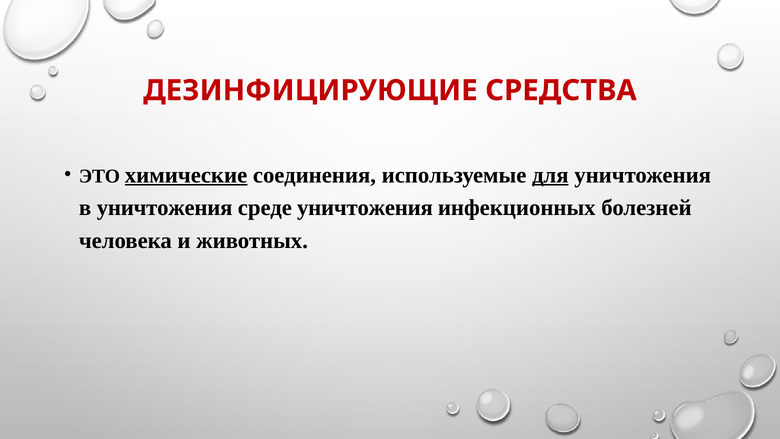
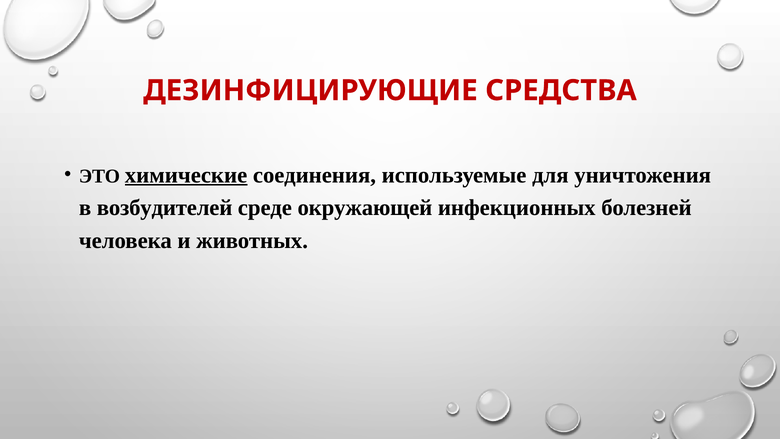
для underline: present -> none (550, 175)
в уничтожения: уничтожения -> возбудителей (165, 208)
среде уничтожения: уничтожения -> окружающей (365, 208)
